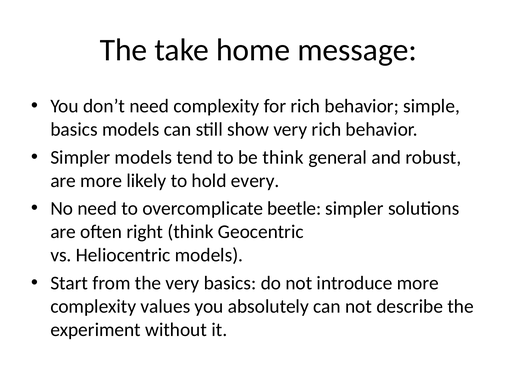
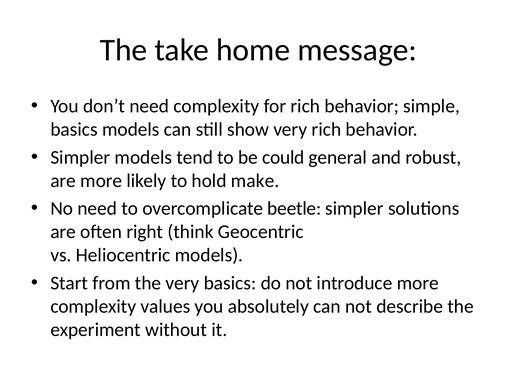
be think: think -> could (283, 157)
every: every -> make (255, 181)
